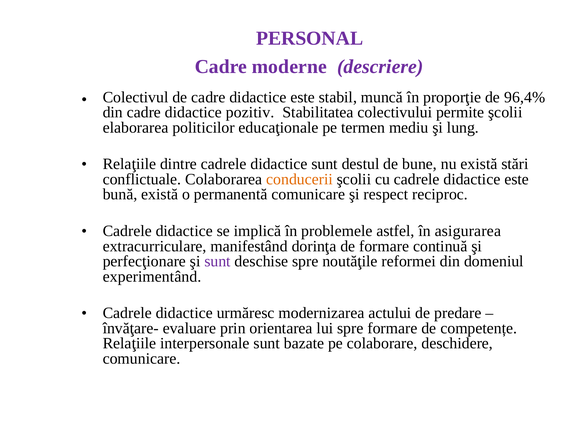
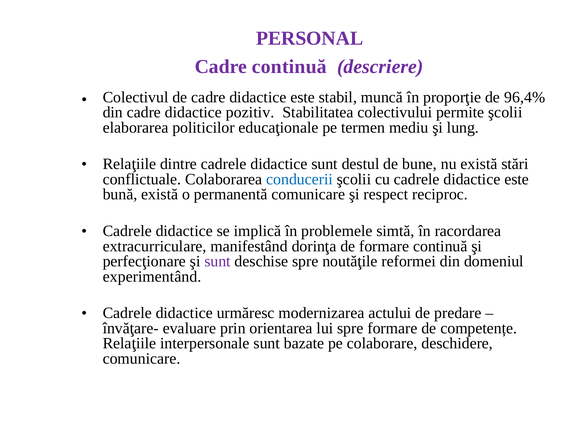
Cadre moderne: moderne -> continuă (289, 67)
conducerii colour: orange -> blue (300, 179)
astfel: astfel -> simtă (395, 231)
asigurarea: asigurarea -> racordarea (468, 231)
